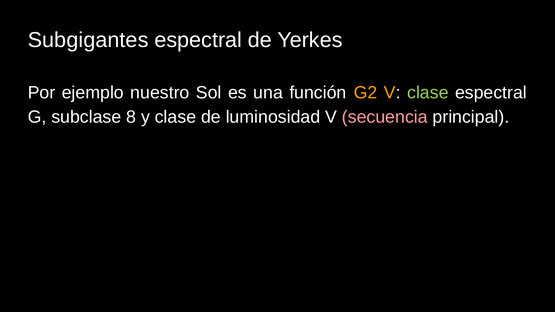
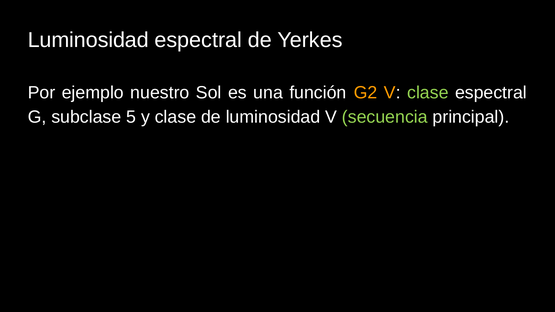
Subgigantes: Subgigantes -> Luminosidad (88, 40)
8: 8 -> 5 (131, 117)
secuencia colour: pink -> light green (385, 117)
